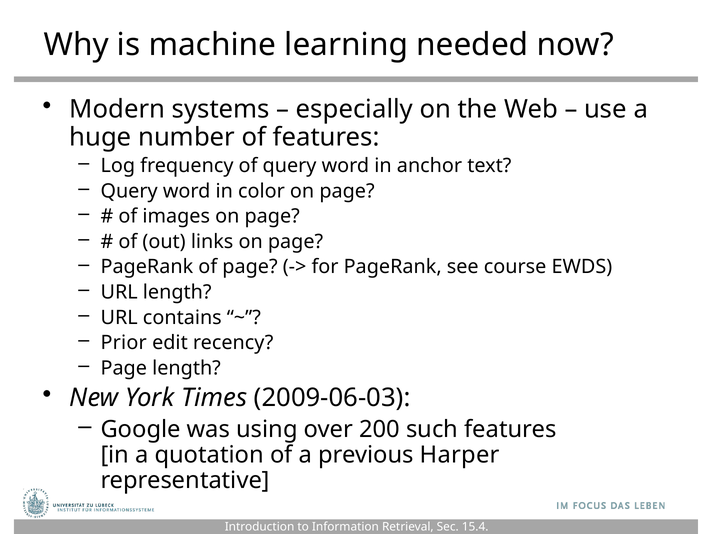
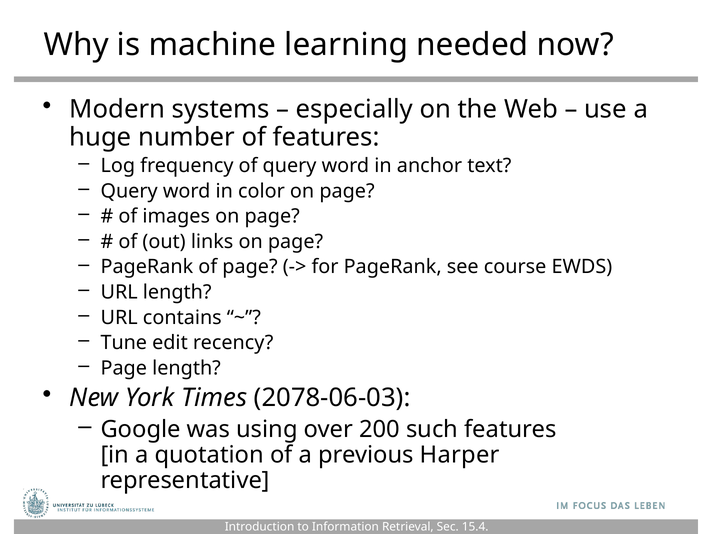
Prior: Prior -> Tune (124, 343)
2009-06-03: 2009-06-03 -> 2078-06-03 (332, 398)
